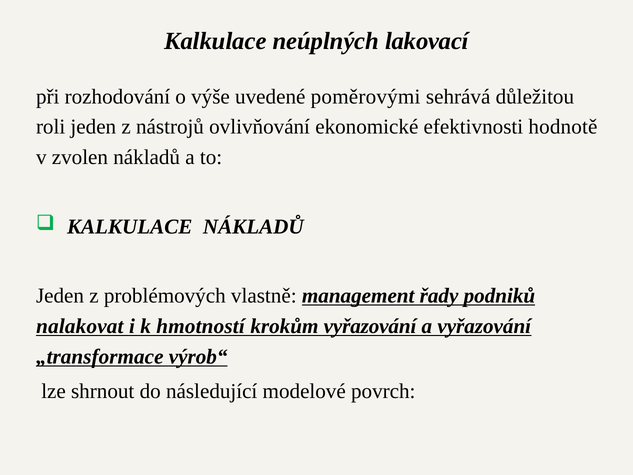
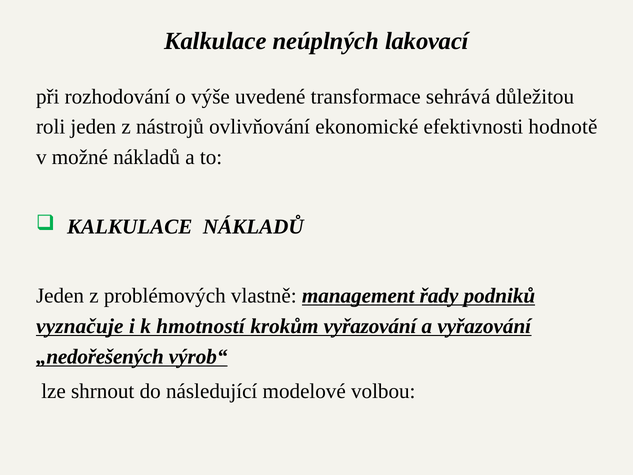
poměrovými: poměrovými -> transformace (366, 97)
zvolen: zvolen -> možné (80, 157)
nalakovat: nalakovat -> vyznačuje (80, 326)
„transformace: „transformace -> „nedořešených (100, 356)
povrch: povrch -> volbou (383, 391)
